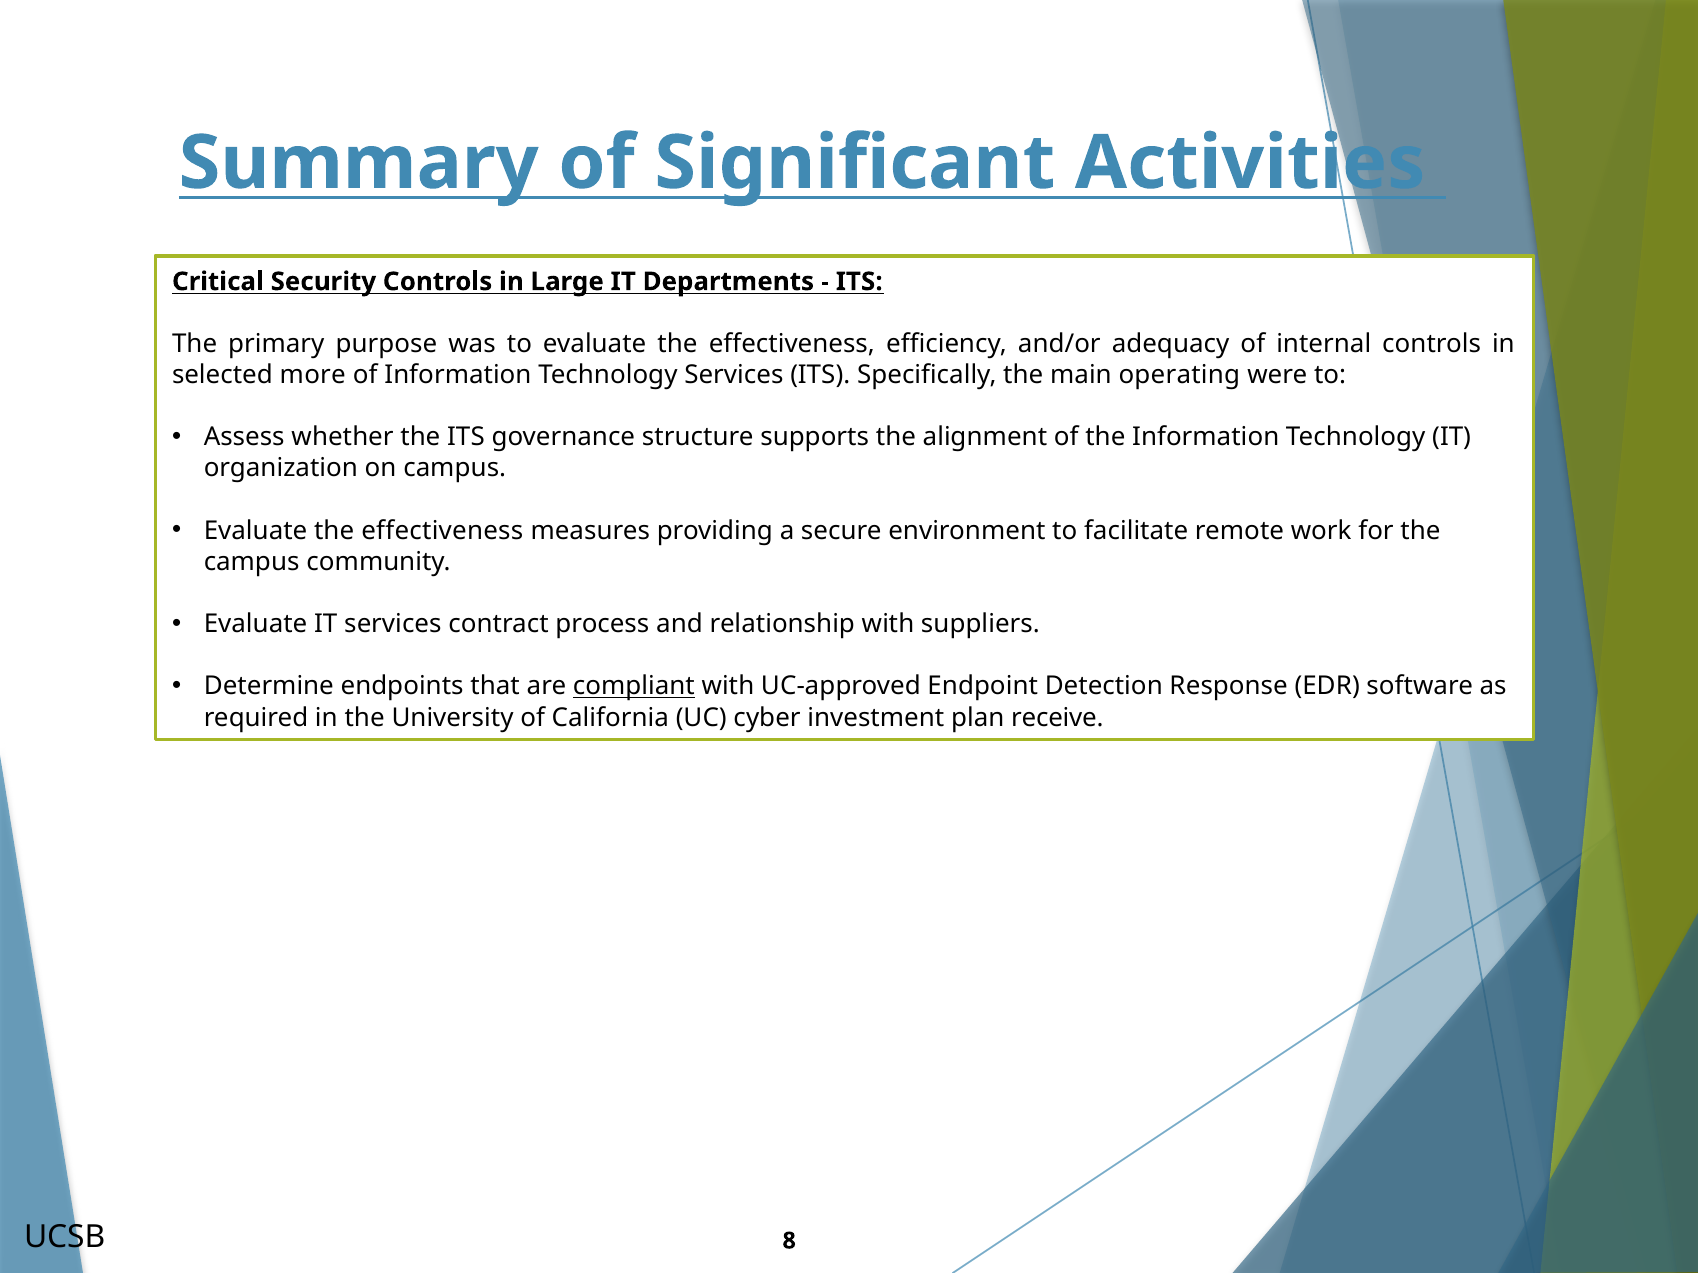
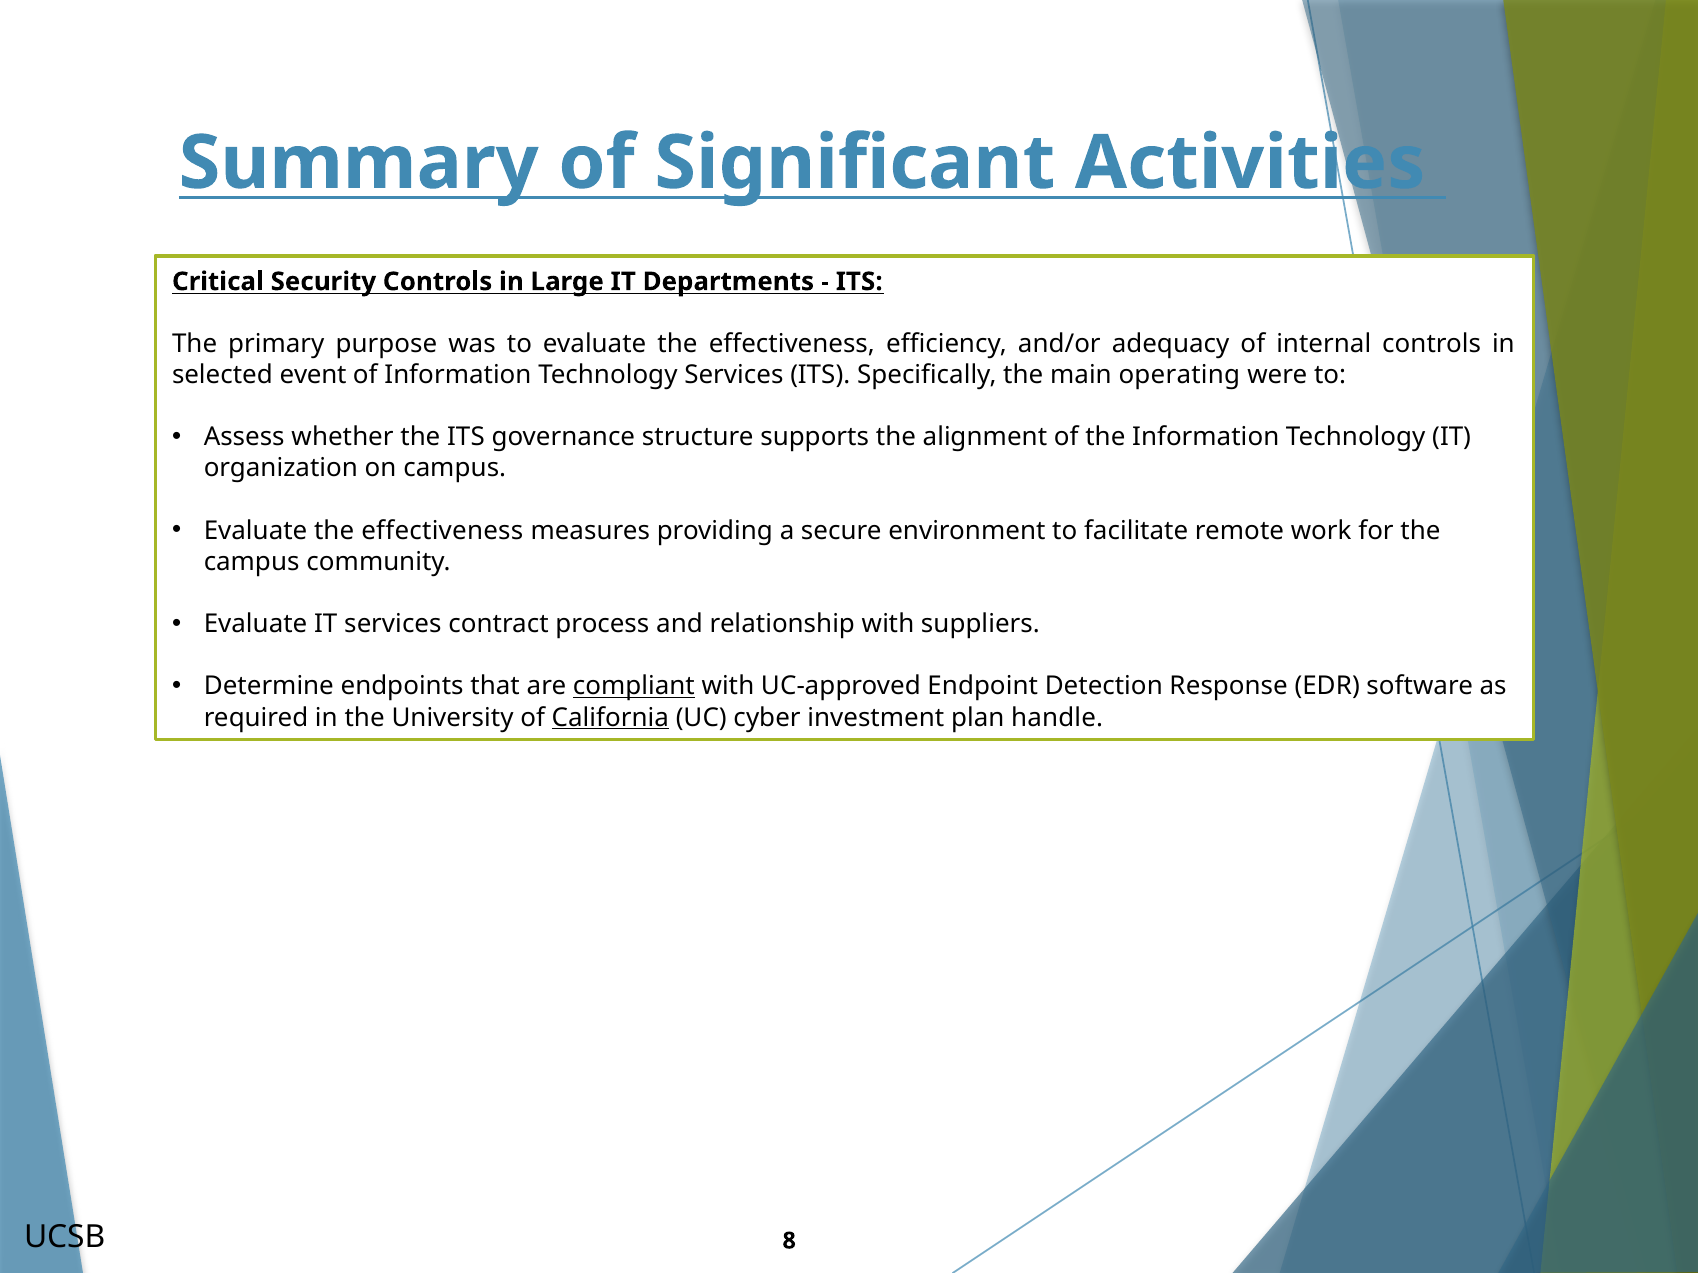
more: more -> event (313, 375)
California underline: none -> present (610, 718)
receive: receive -> handle (1057, 718)
